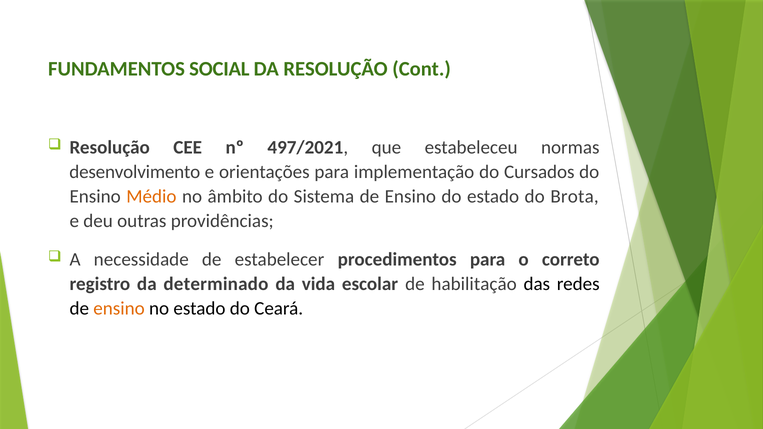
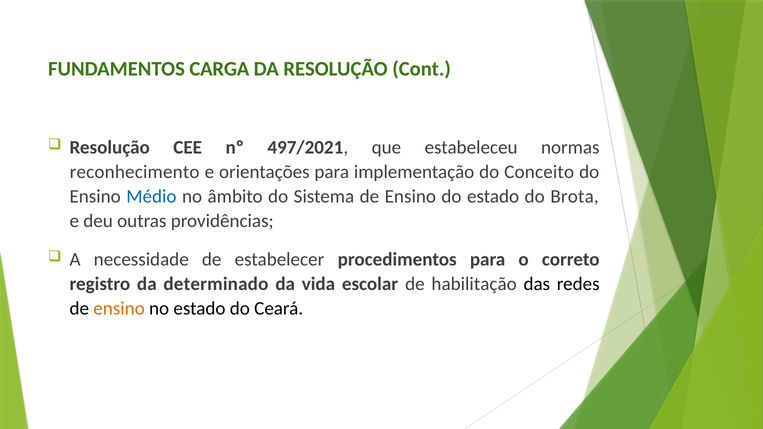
SOCIAL: SOCIAL -> CARGA (219, 69)
desenvolvimento: desenvolvimento -> reconhecimento (135, 172)
Cursados: Cursados -> Conceito (539, 172)
Médio colour: orange -> blue (151, 197)
